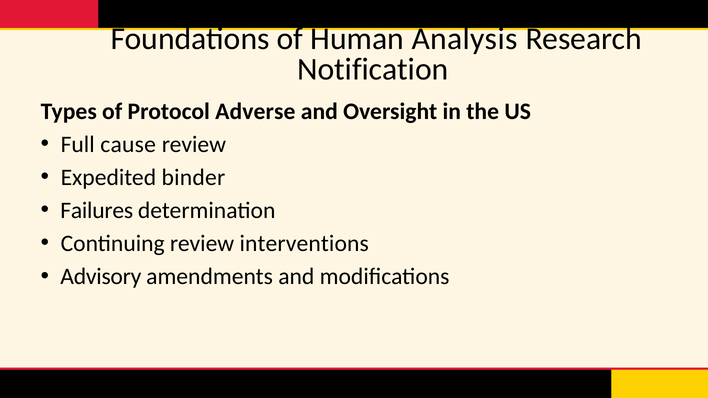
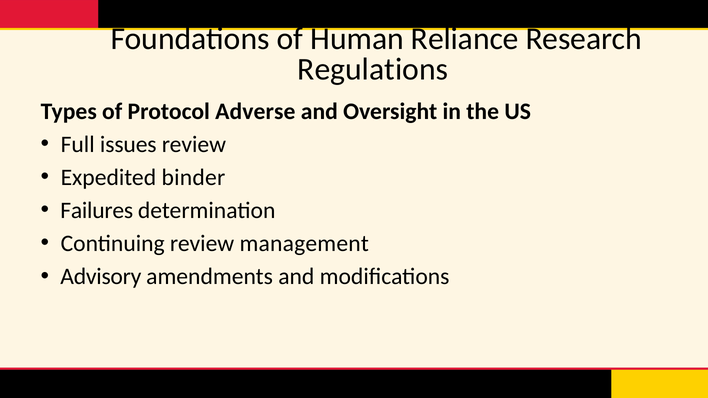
Analysis: Analysis -> Reliance (465, 39)
Notification: Notification -> Regulations (373, 69)
cause: cause -> issues (128, 144)
interventions: interventions -> management (304, 244)
